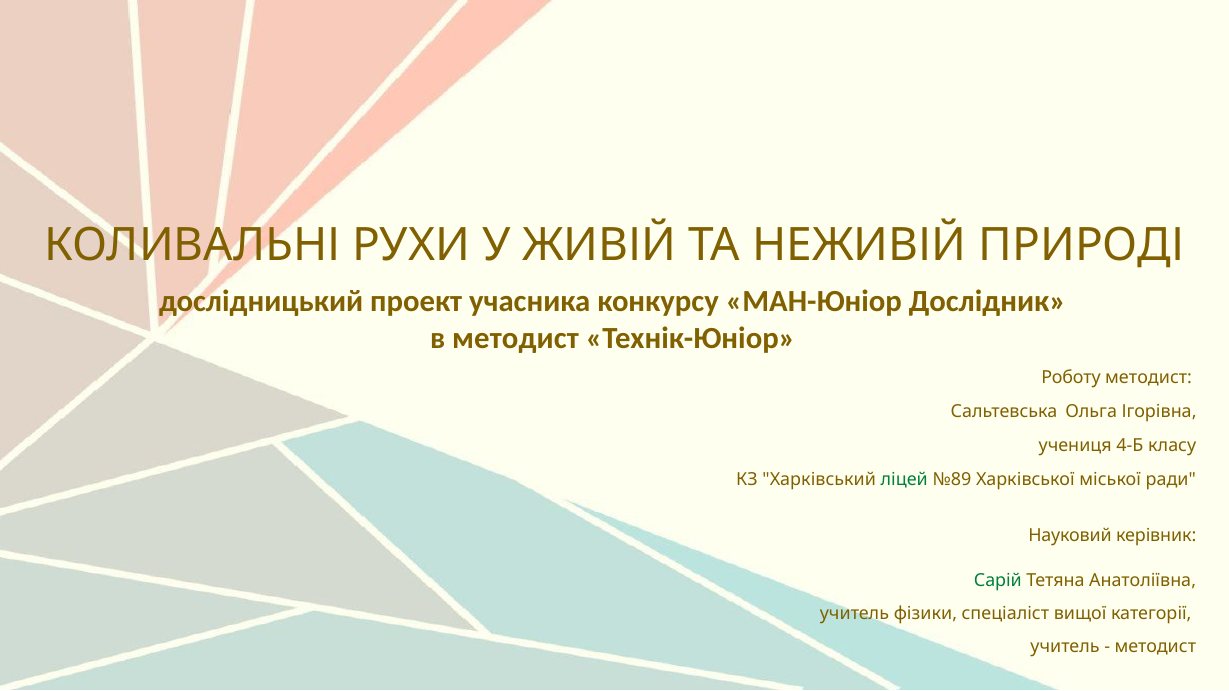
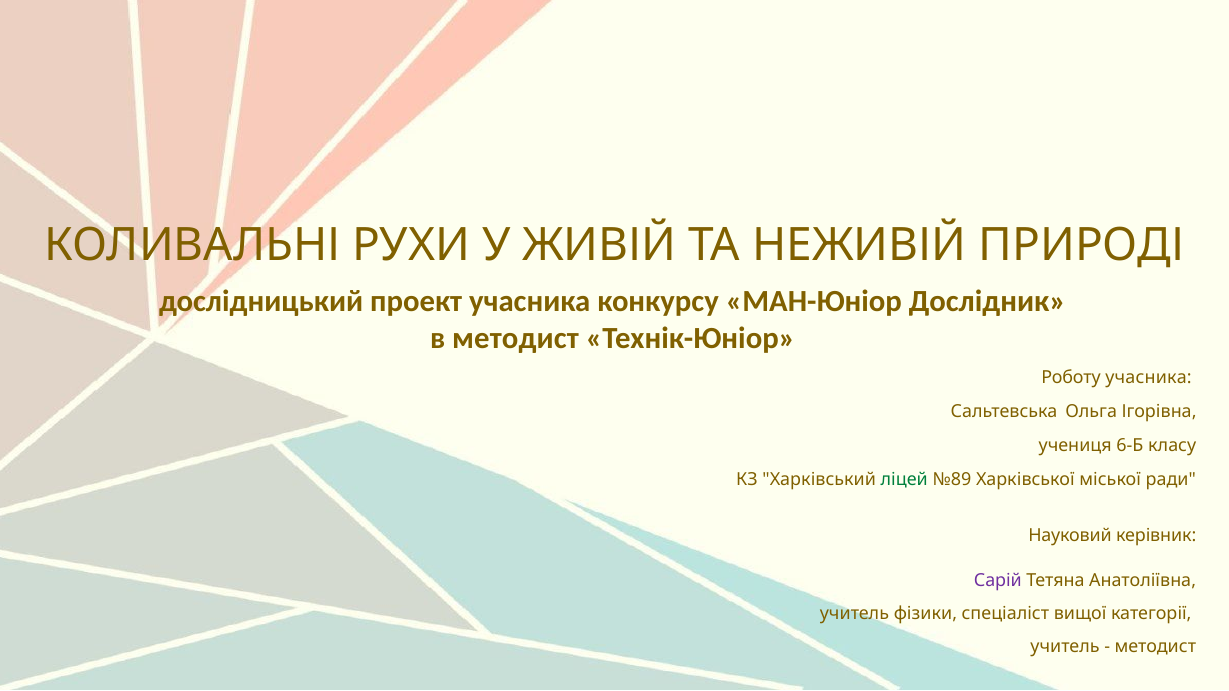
Роботу методист: методист -> учасника (1149, 377)
4-Б: 4-Б -> 6-Б (1130, 446)
Сарій colour: green -> purple (998, 581)
